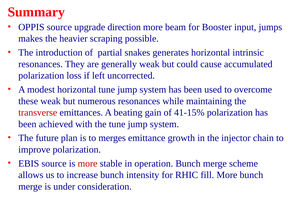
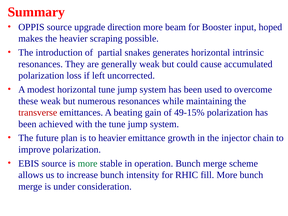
jumps: jumps -> hoped (270, 27)
41-15%: 41-15% -> 49-15% (189, 113)
to merges: merges -> heavier (112, 138)
more colour: red -> green (88, 163)
